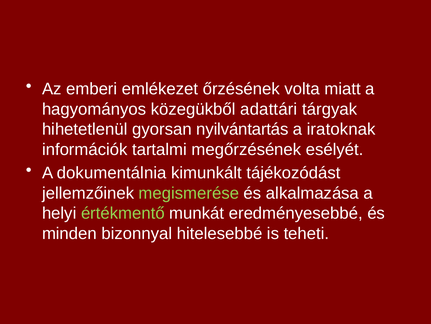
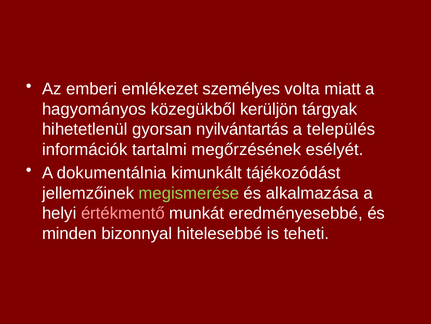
őrzésének: őrzésének -> személyes (241, 89)
adattári: adattári -> kerüljön (269, 109)
iratoknak: iratoknak -> település (341, 129)
értékmentő colour: light green -> pink (123, 213)
